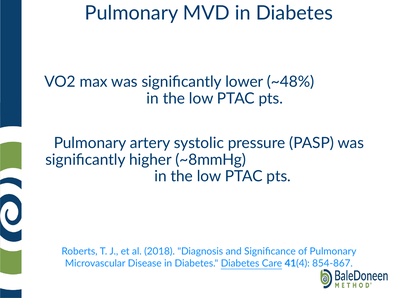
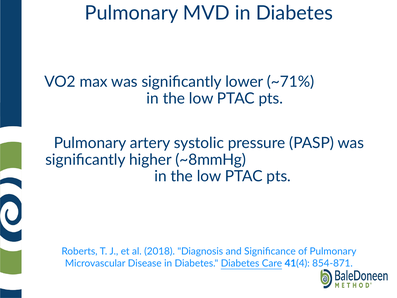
~48%: ~48% -> ~71% (291, 82)
854-867: 854-867 -> 854-871 (332, 263)
